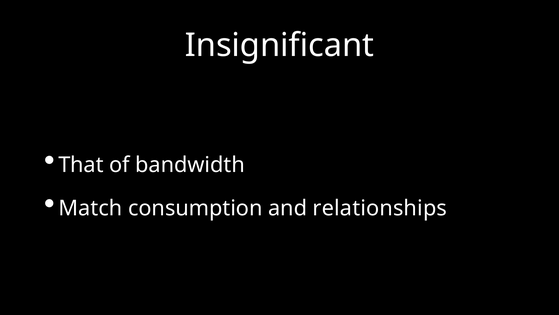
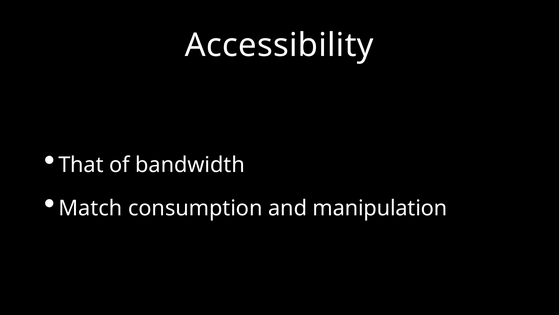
Insignificant: Insignificant -> Accessibility (279, 45)
relationships: relationships -> manipulation (380, 208)
